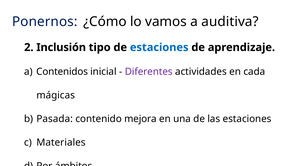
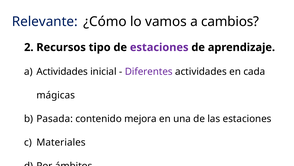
Ponernos: Ponernos -> Relevante (45, 21)
auditiva: auditiva -> cambios (230, 22)
Inclusión: Inclusión -> Recursos (61, 47)
estaciones colour: blue -> purple (159, 47)
a Contenidos: Contenidos -> Actividades (62, 71)
